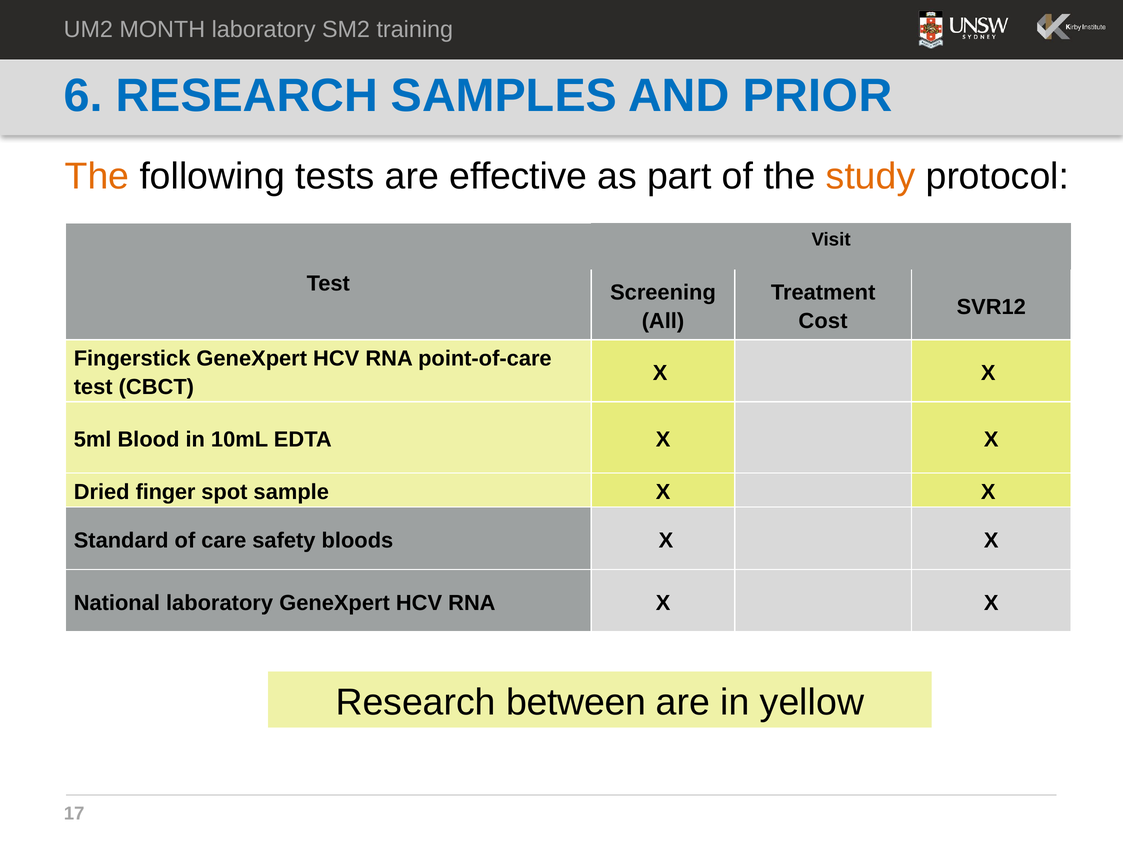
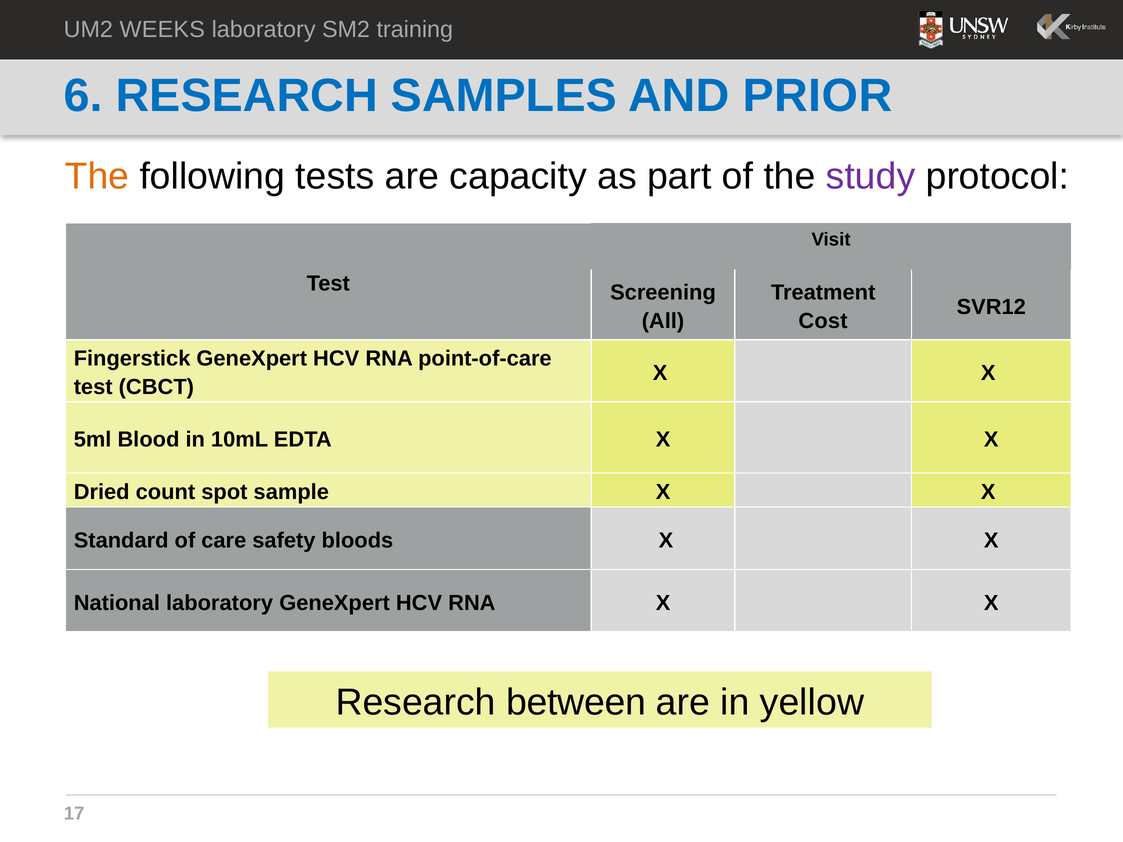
MONTH: MONTH -> WEEKS (162, 30)
effective: effective -> capacity (518, 177)
study colour: orange -> purple (871, 177)
finger: finger -> count (165, 492)
